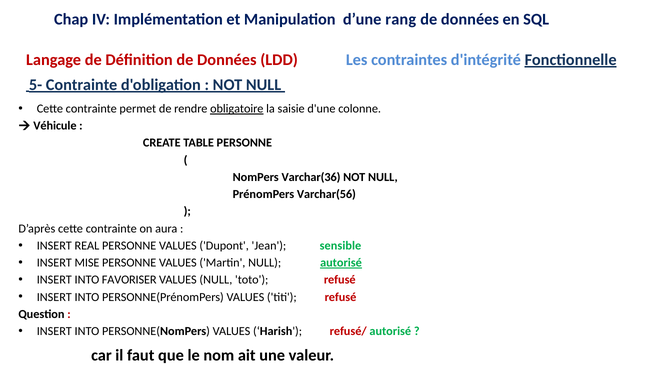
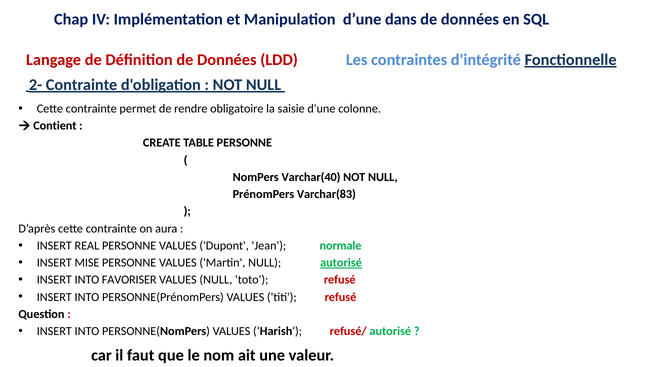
rang: rang -> dans (401, 20)
5-: 5- -> 2- (36, 85)
obligatoire underline: present -> none (237, 109)
Véhicule: Véhicule -> Contient (55, 126)
Varchar(36: Varchar(36 -> Varchar(40 (311, 177)
Varchar(56: Varchar(56 -> Varchar(83 (326, 194)
sensible: sensible -> normale (341, 246)
